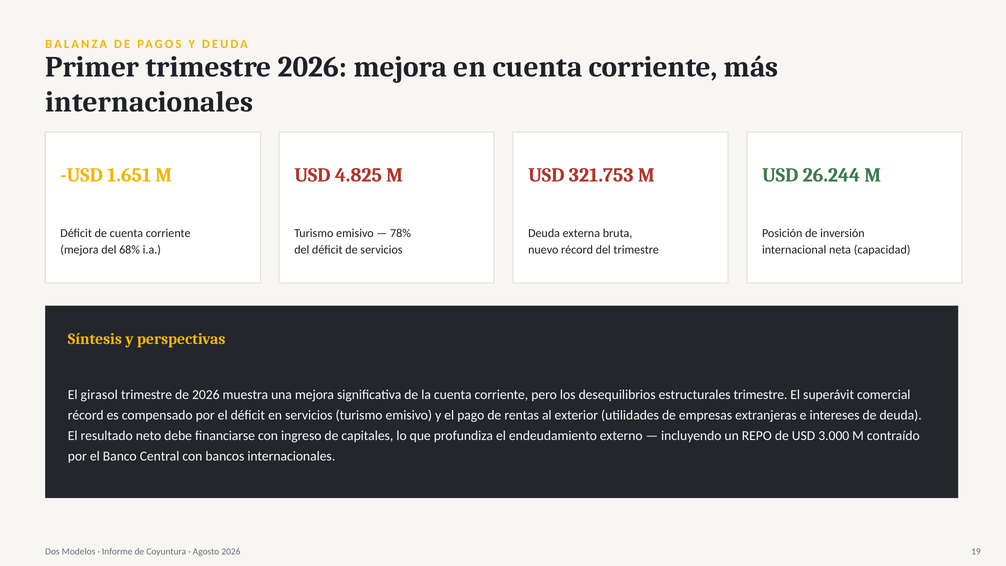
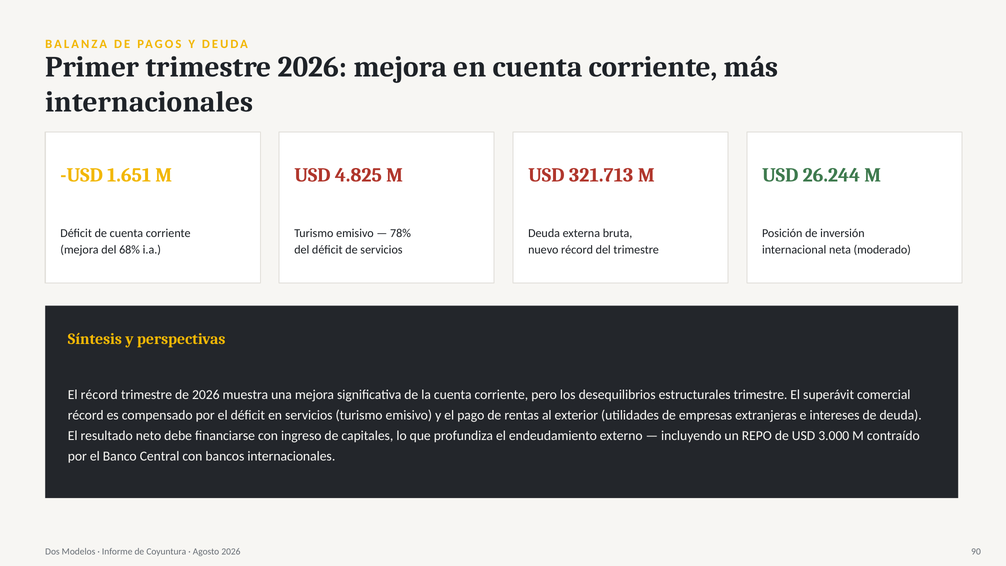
321.753: 321.753 -> 321.713 (601, 175)
capacidad: capacidad -> moderado (882, 250)
El girasol: girasol -> récord (99, 395)
19: 19 -> 90 (976, 551)
